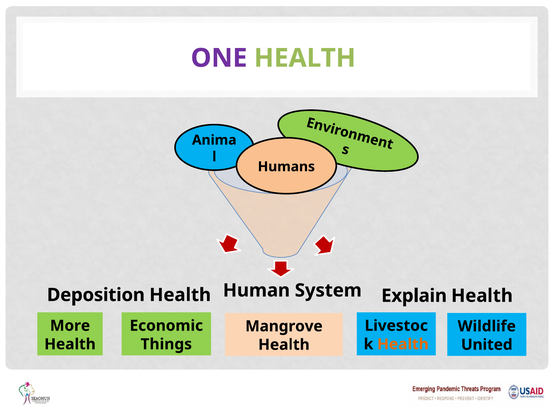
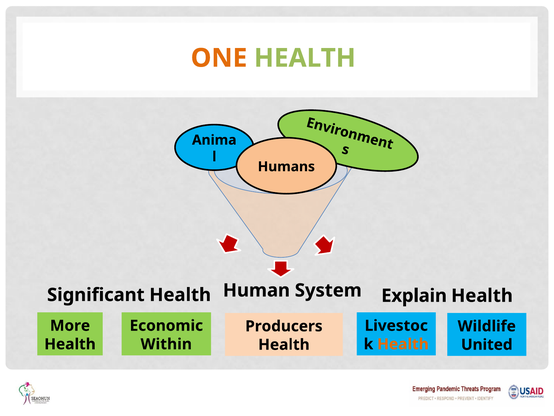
ONE colour: purple -> orange (219, 58)
Deposition: Deposition -> Significant (96, 295)
Mangrove: Mangrove -> Producers (284, 326)
Things: Things -> Within (166, 344)
